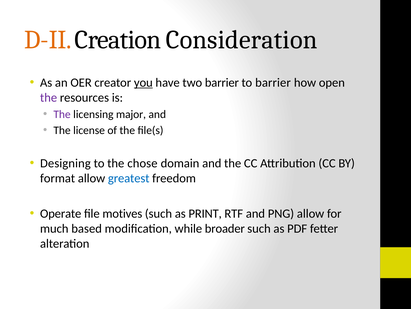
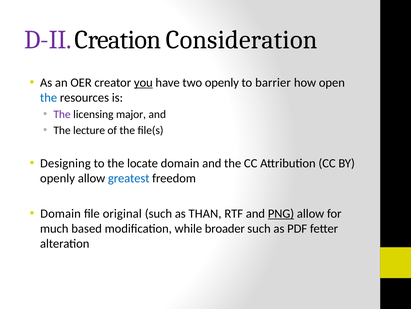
D-II colour: orange -> purple (48, 40)
two barrier: barrier -> openly (222, 82)
the colour: purple -> blue (49, 97)
license: license -> lecture (89, 130)
chose: chose -> locate (143, 163)
format: format -> openly (58, 178)
Operate: Operate -> Domain (61, 213)
motives: motives -> original (122, 213)
PRINT: PRINT -> THAN (205, 213)
PNG underline: none -> present (281, 213)
